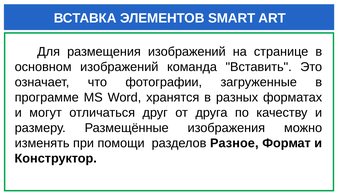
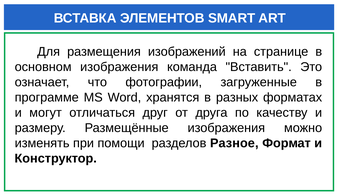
основном изображений: изображений -> изображения (119, 67)
